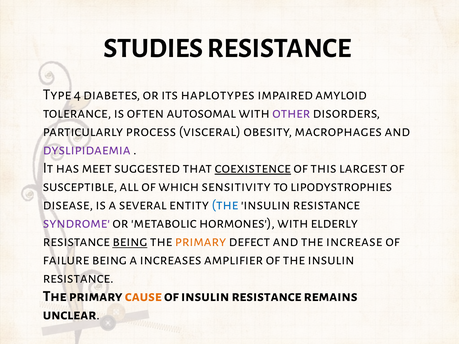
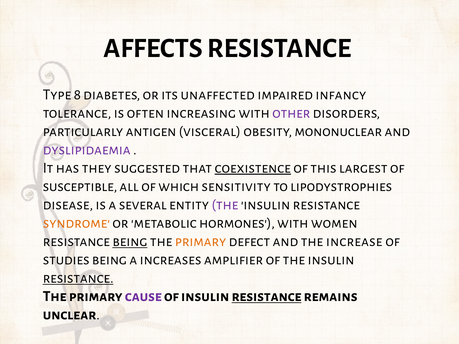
STUDIES: STUDIES -> AFFECTS (153, 48)
4: 4 -> 8 (77, 94)
haplotypes: haplotypes -> unaffected (218, 94)
amyloid: amyloid -> infancy (341, 94)
autosomal: autosomal -> increasing (201, 113)
process: process -> antigen (151, 131)
macrophages: macrophages -> mononuclear (338, 131)
meet: meet -> they (97, 168)
the colour: blue -> purple (225, 205)
syndrome colour: purple -> orange (76, 223)
elderly: elderly -> women (334, 223)
failure: failure -> studies (66, 260)
resistance underline: none -> present (78, 278)
cause colour: orange -> purple (143, 296)
resistance underline: none -> present (267, 296)
